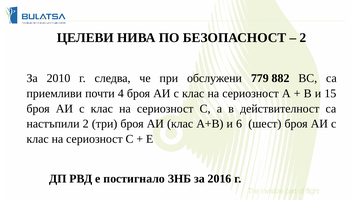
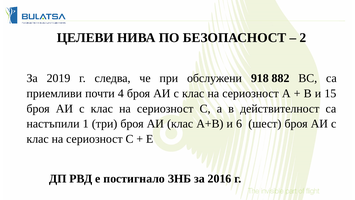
2010: 2010 -> 2019 (58, 78)
779: 779 -> 918 (260, 78)
настъпили 2: 2 -> 1 (86, 124)
